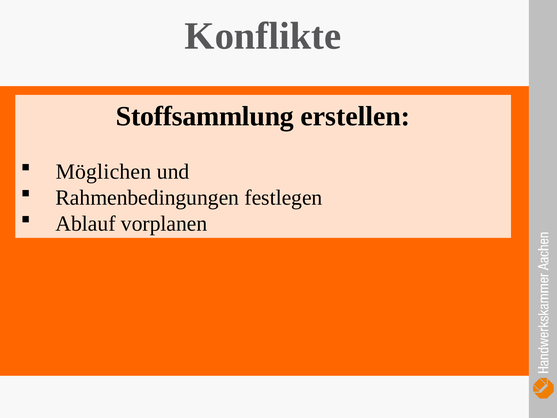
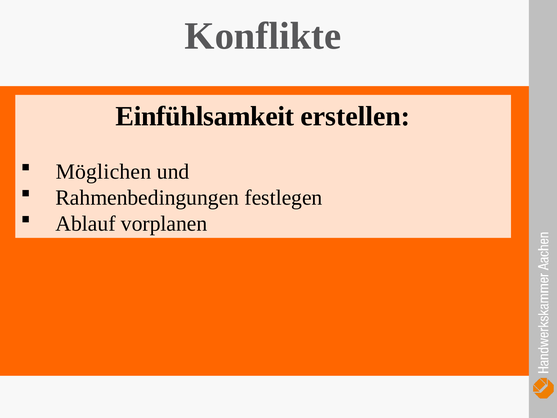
Stoffsammlung: Stoffsammlung -> Einfühlsamkeit (205, 116)
